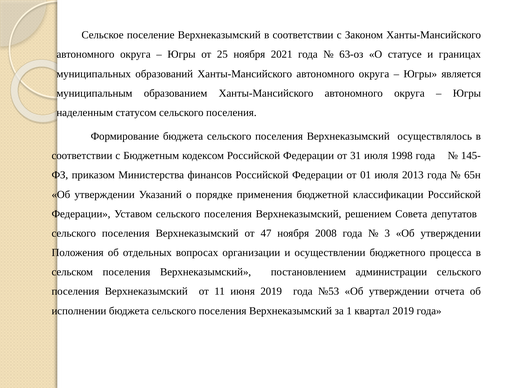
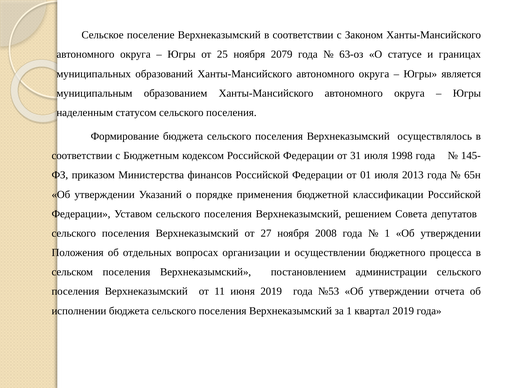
2021: 2021 -> 2079 (282, 54)
47: 47 -> 27 (266, 233)
3: 3 -> 1 (387, 233)
